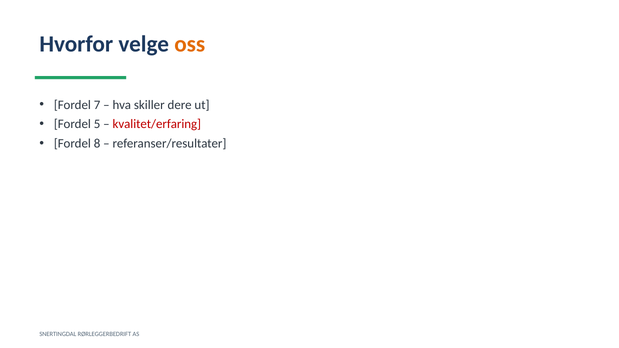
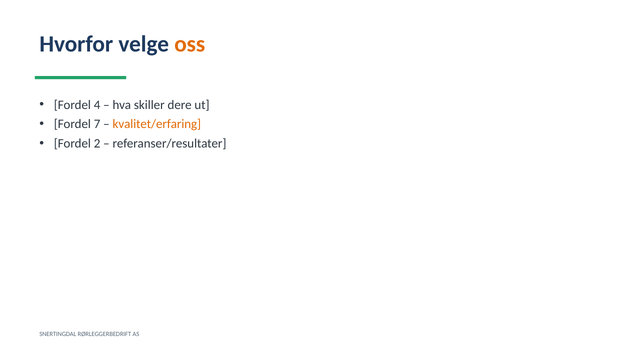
7: 7 -> 4 (97, 105)
5: 5 -> 7 (97, 124)
kvalitet/erfaring colour: red -> orange (157, 124)
8: 8 -> 2 (97, 144)
